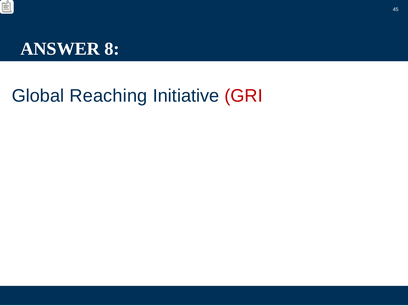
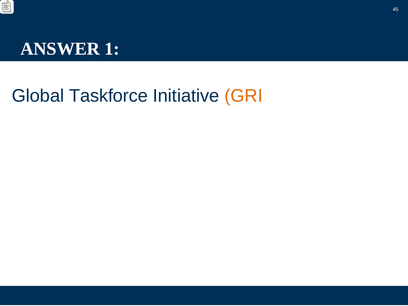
8: 8 -> 1 (112, 49)
Reaching: Reaching -> Taskforce (109, 96)
GRI colour: red -> orange (244, 96)
